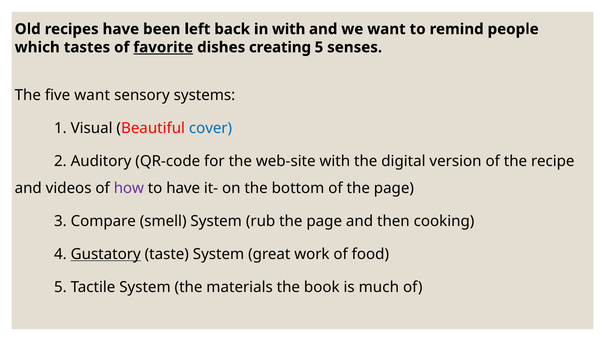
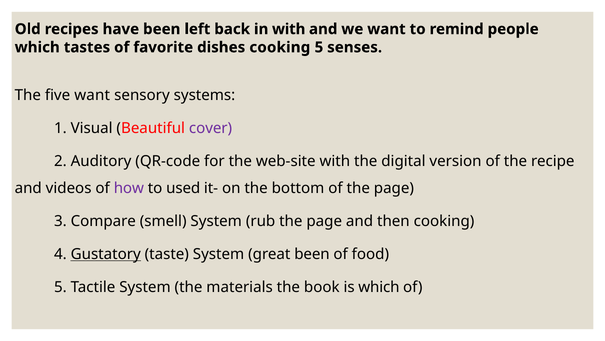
favorite underline: present -> none (163, 47)
dishes creating: creating -> cooking (280, 47)
cover colour: blue -> purple (211, 128)
to have: have -> used (183, 188)
great work: work -> been (312, 254)
is much: much -> which (379, 287)
